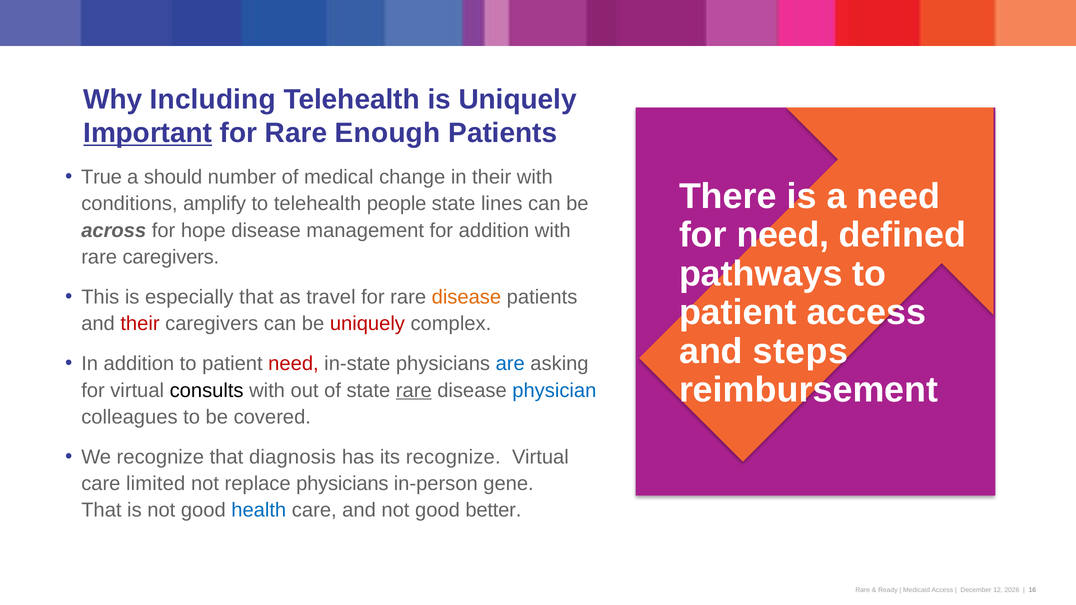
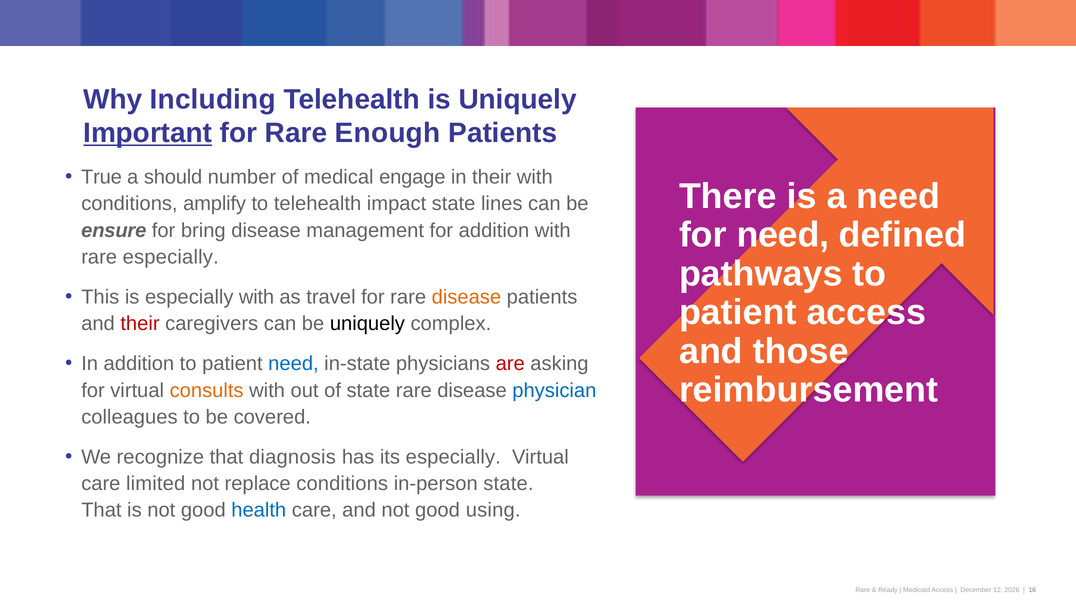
change: change -> engage (412, 177)
people: people -> impact (397, 204)
across: across -> ensure (114, 231)
hope: hope -> bring (203, 231)
rare caregivers: caregivers -> especially (171, 257)
especially that: that -> with (257, 297)
uniquely colour: red -> black (367, 324)
steps: steps -> those (801, 351)
need colour: red -> blue (293, 364)
are colour: blue -> red (510, 364)
consults colour: black -> orange (207, 391)
rare underline: present -> none (414, 391)
its recognize: recognize -> especially (453, 457)
replace physicians: physicians -> conditions (342, 484)
in-person gene: gene -> state (508, 484)
better: better -> using (493, 510)
